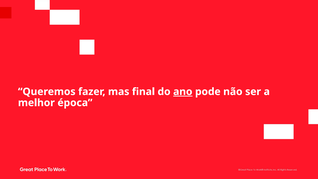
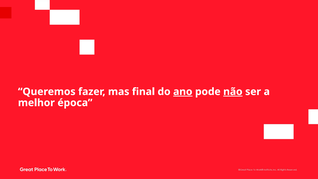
não underline: none -> present (233, 92)
